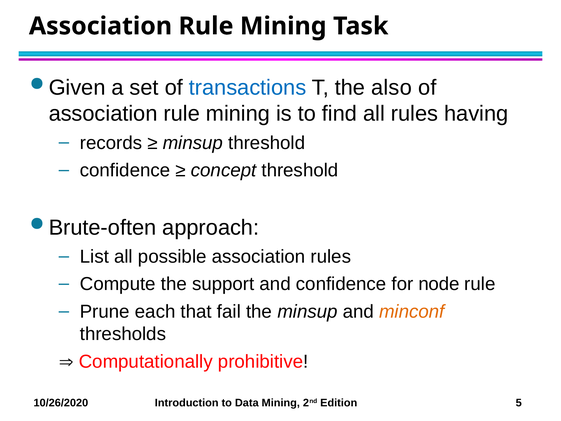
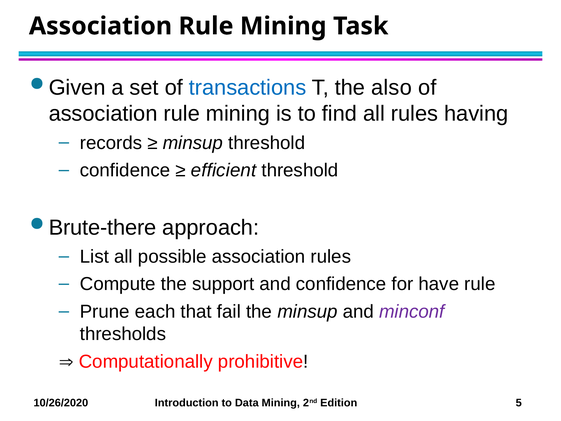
concept: concept -> efficient (224, 170)
Brute-often: Brute-often -> Brute-there (103, 227)
node: node -> have (439, 284)
minconf colour: orange -> purple (412, 311)
